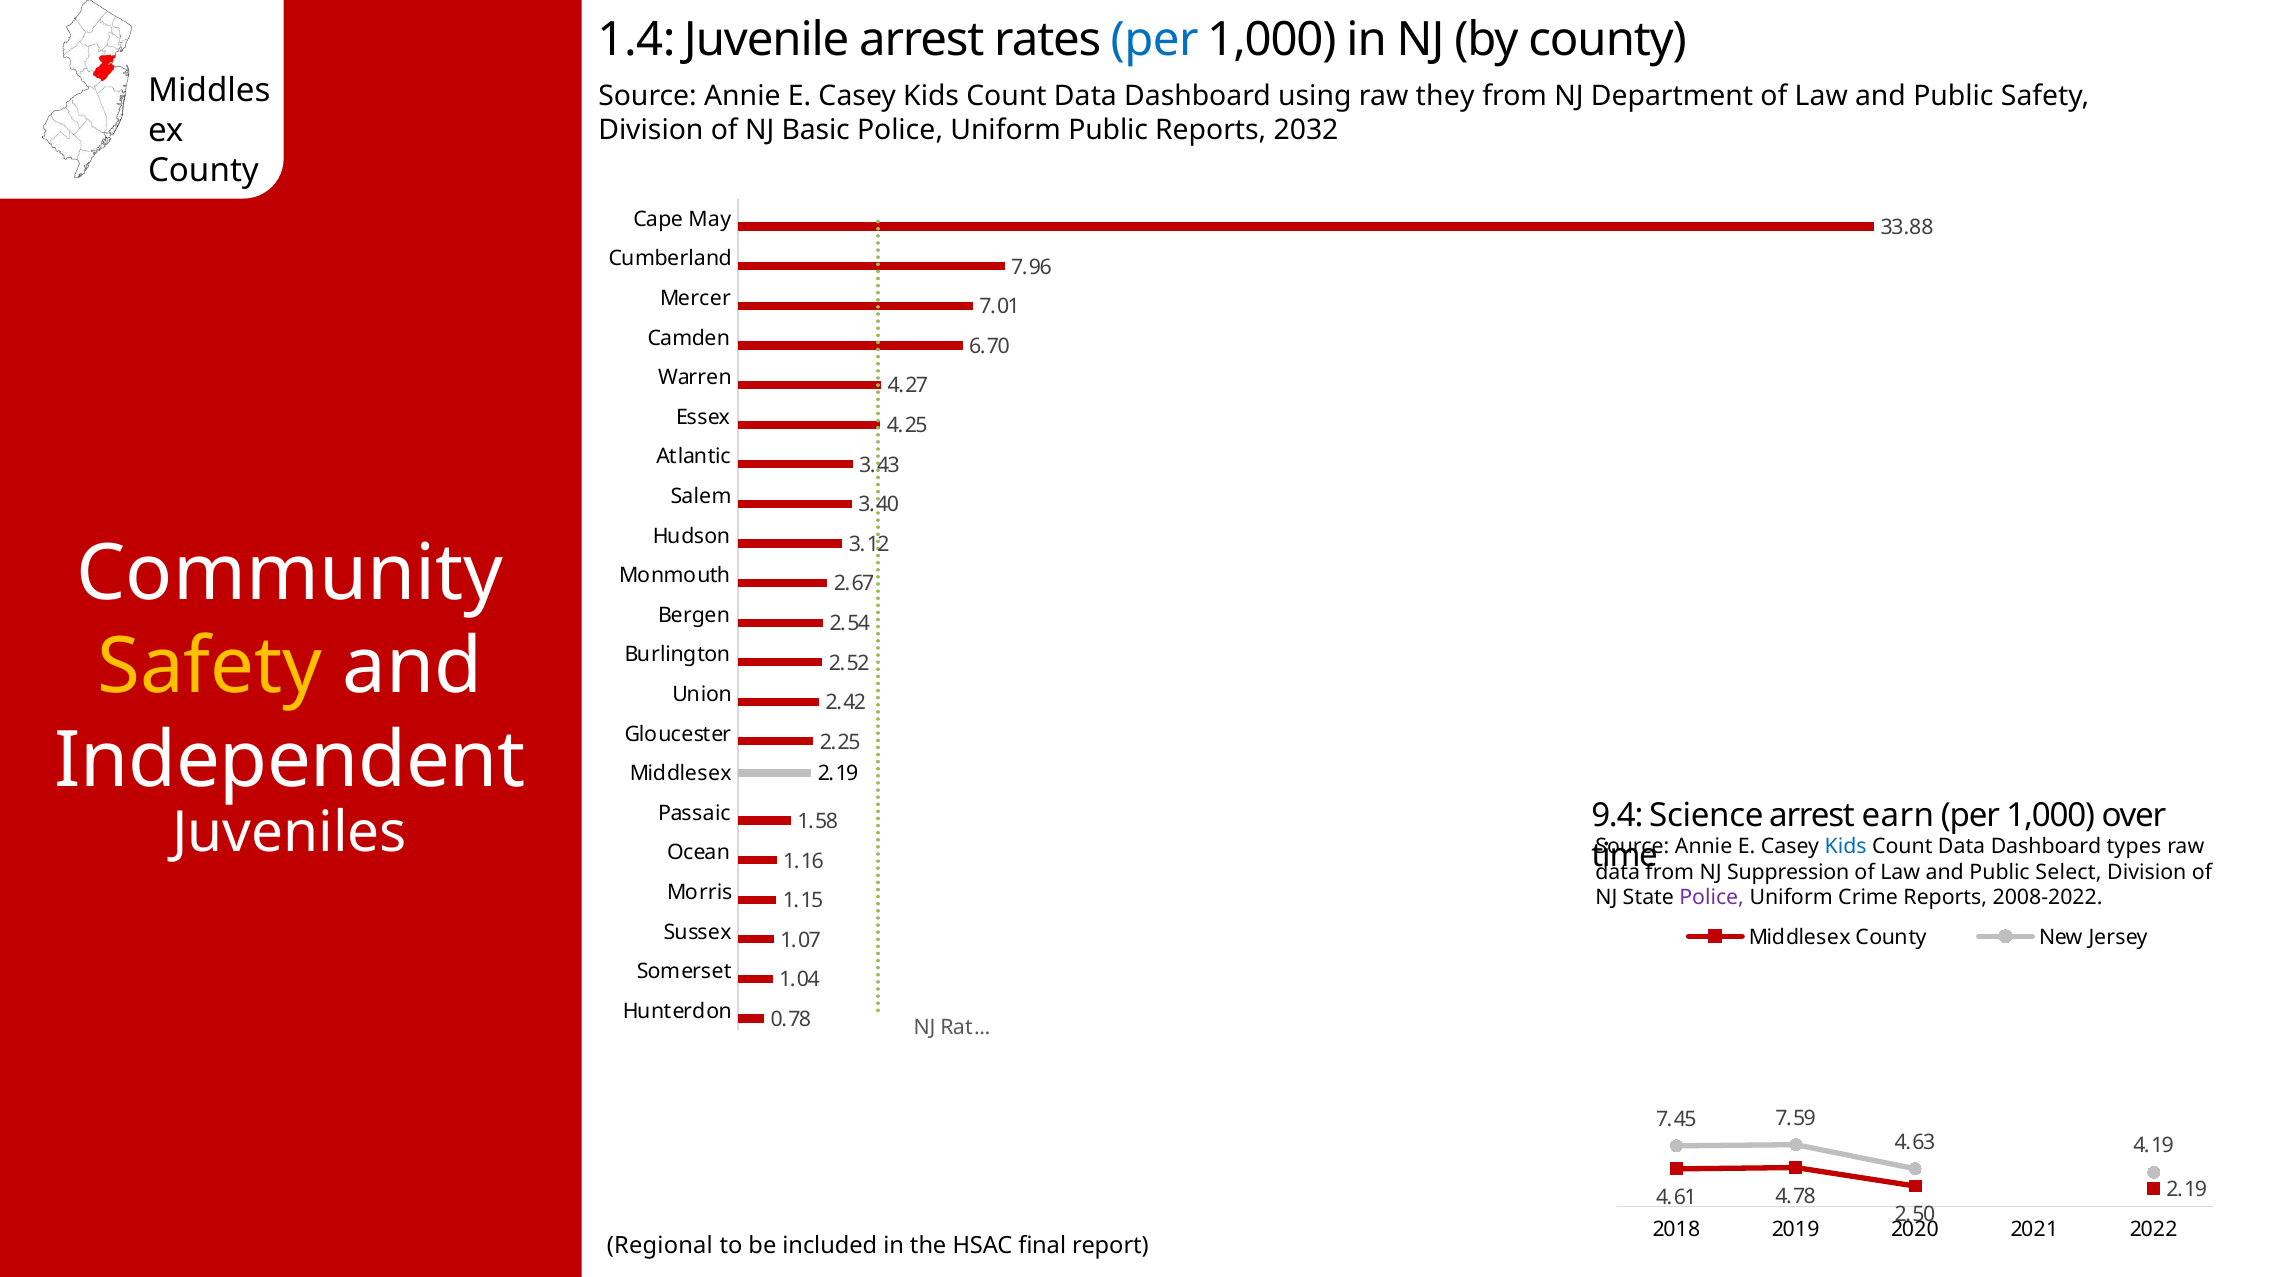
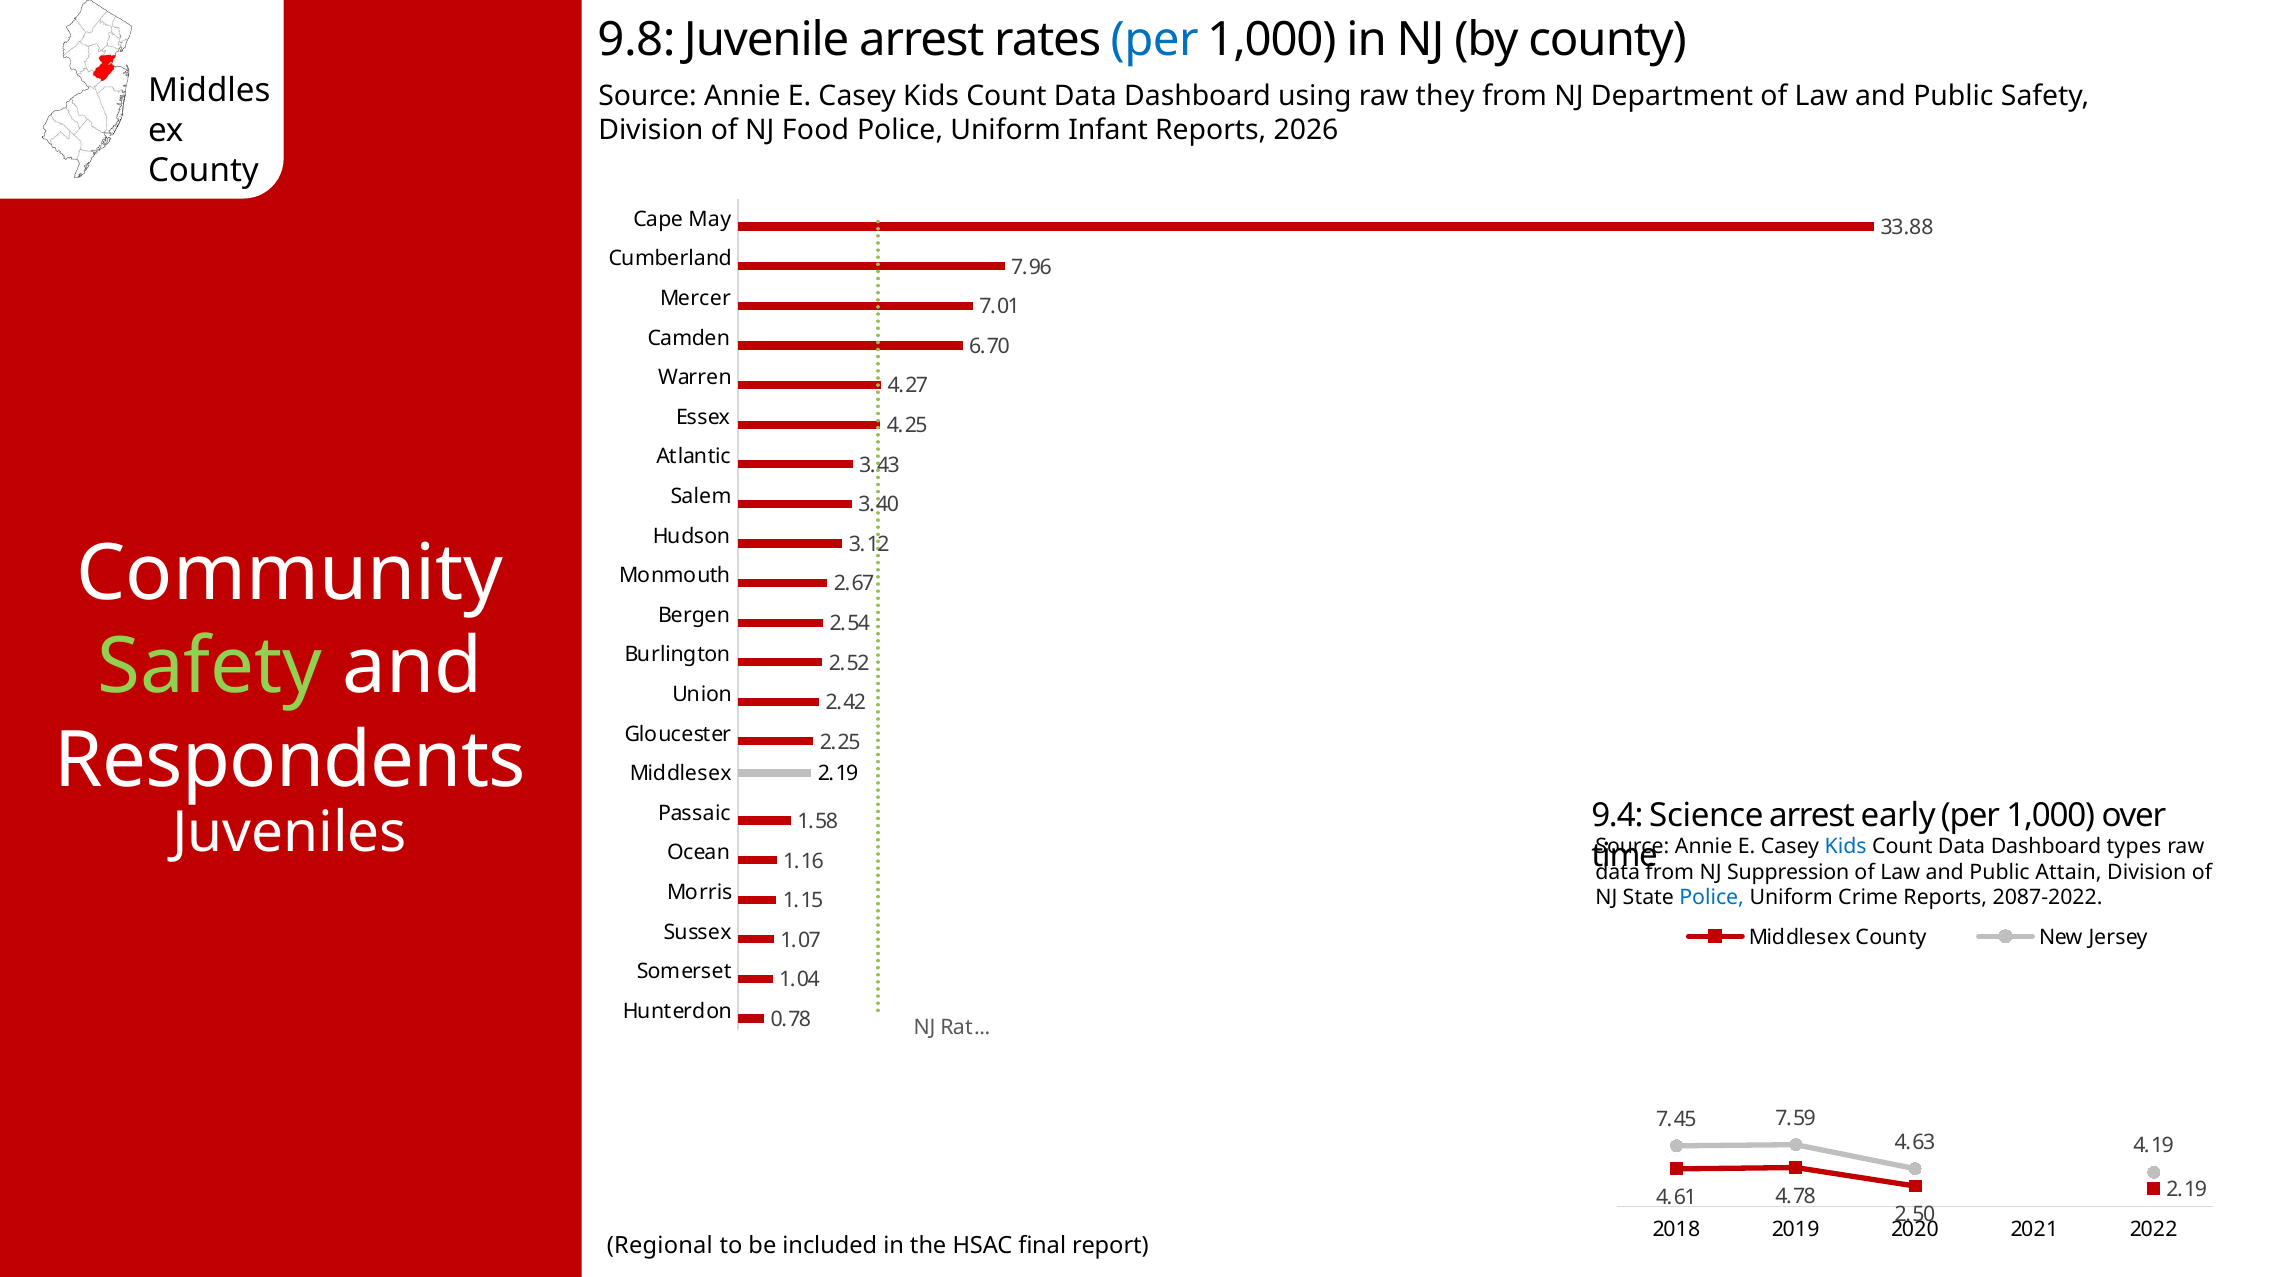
1.4: 1.4 -> 9.8 (636, 40)
Basic: Basic -> Food (815, 130)
Uniform Public: Public -> Infant (1108, 130)
2032: 2032 -> 2026 (1306, 130)
Safety colour: yellow -> light green (210, 667)
Independent: Independent -> Respondents (290, 760)
earn: earn -> early (1898, 815)
Select: Select -> Attain (2068, 872)
Police colour: purple -> blue (1712, 898)
2008-2022: 2008-2022 -> 2087-2022 (2048, 898)
